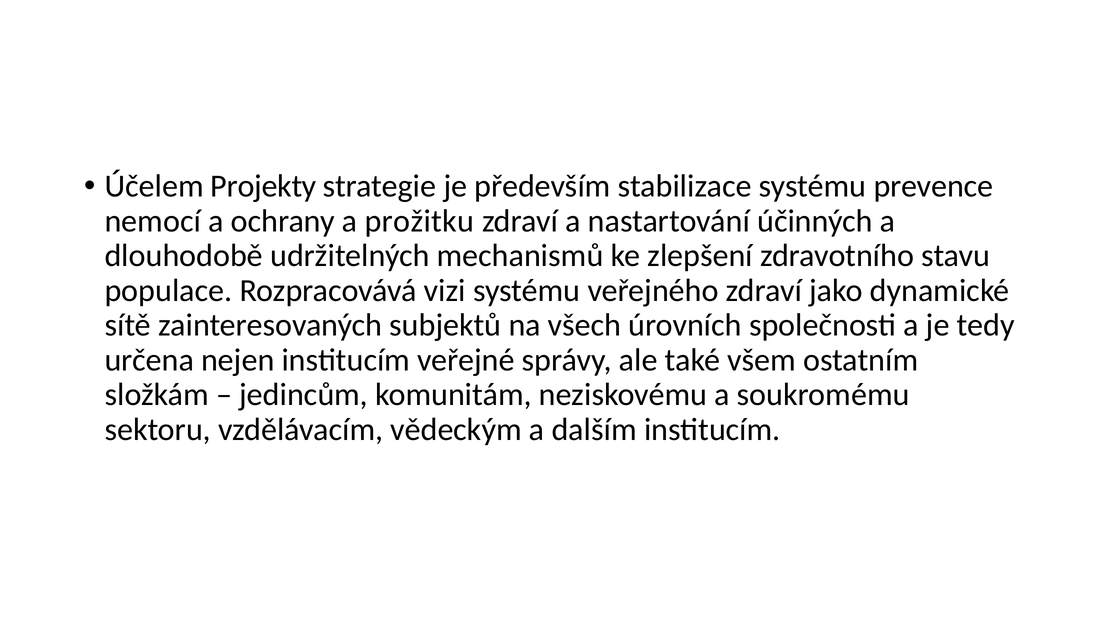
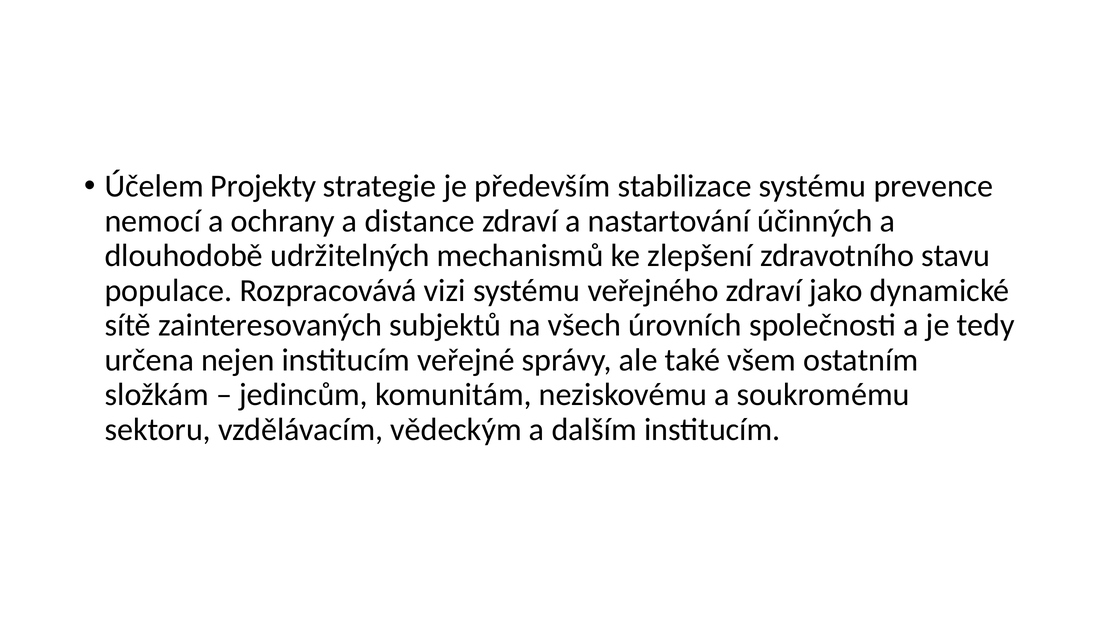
prožitku: prožitku -> distance (420, 221)
